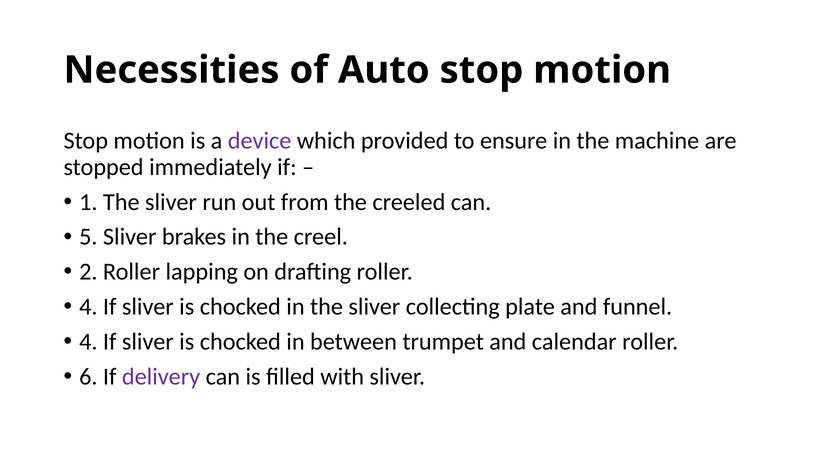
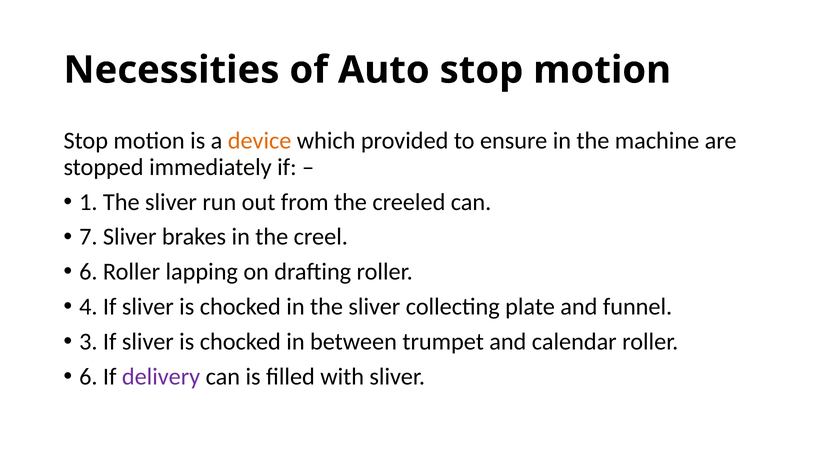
device colour: purple -> orange (260, 141)
5: 5 -> 7 (88, 237)
2: 2 -> 6 (88, 272)
4: 4 -> 3 (88, 341)
